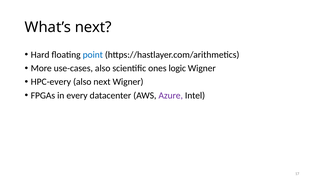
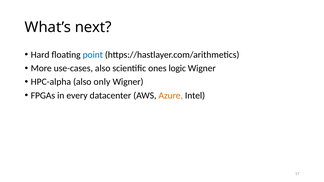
HPC-every: HPC-every -> HPC-alpha (51, 82)
also next: next -> only (102, 82)
Azure colour: purple -> orange (171, 96)
